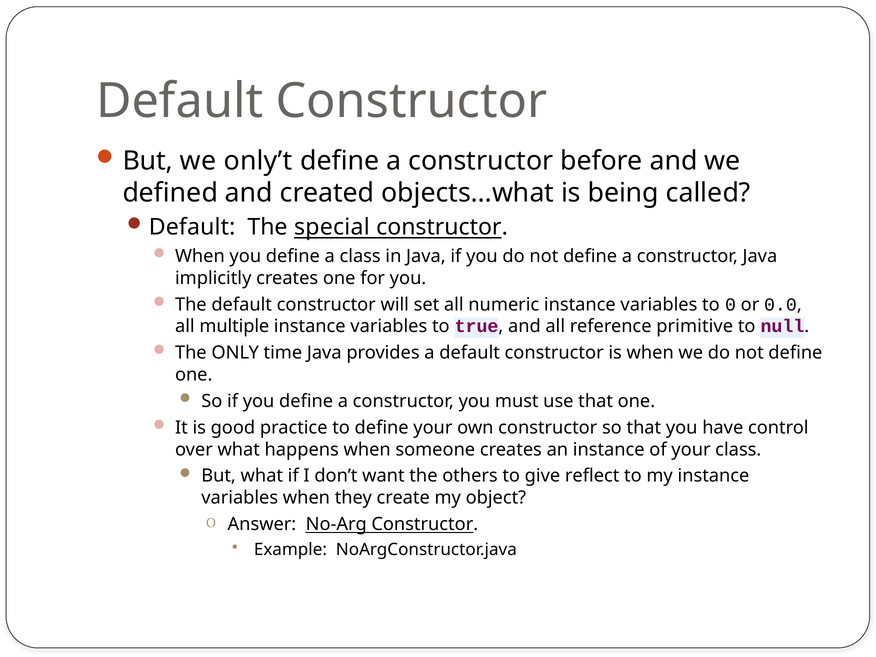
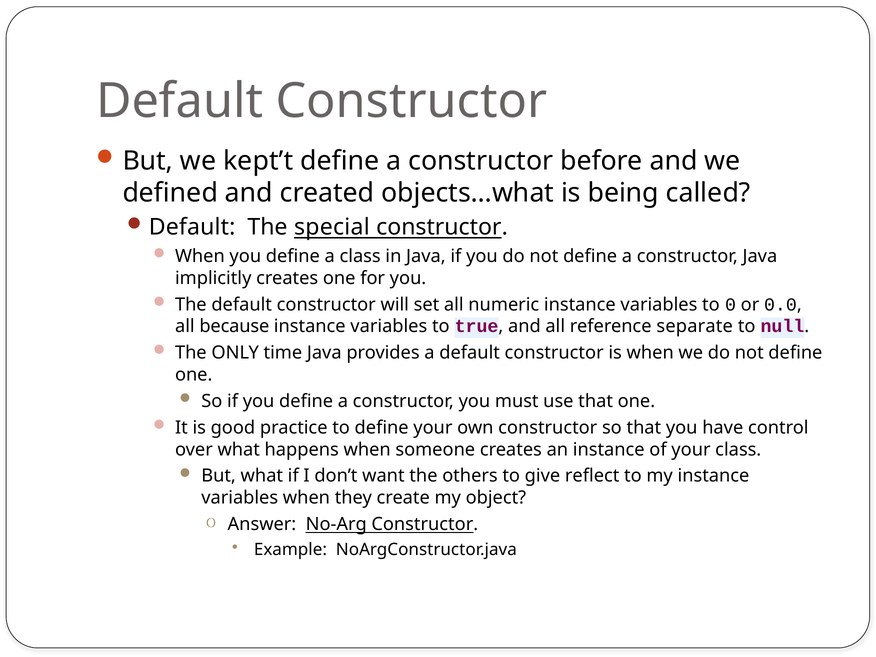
only’t: only’t -> kept’t (258, 161)
multiple: multiple -> because (234, 326)
primitive: primitive -> separate (695, 326)
